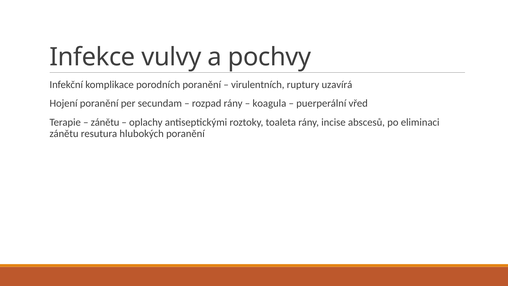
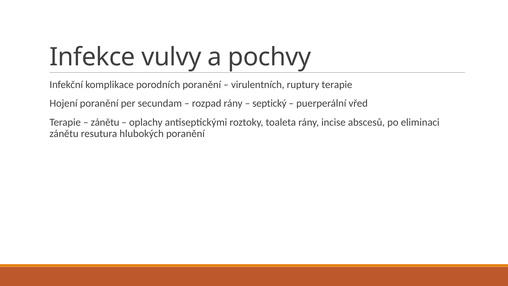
ruptury uzavírá: uzavírá -> terapie (337, 84)
koagula: koagula -> septický (269, 103)
